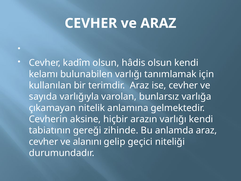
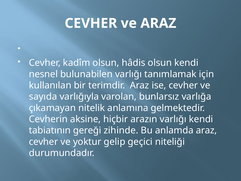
kelamı: kelamı -> nesnel (43, 74)
alanını: alanını -> yoktur (87, 142)
